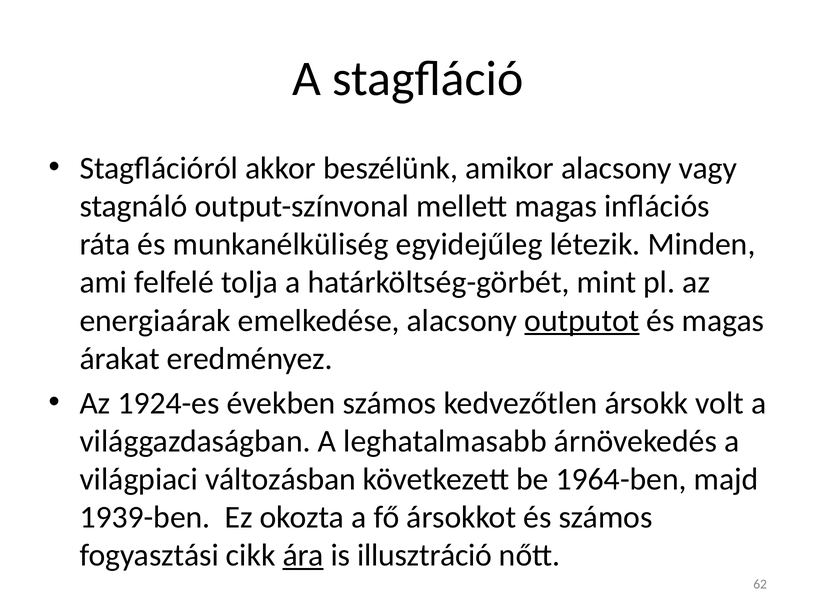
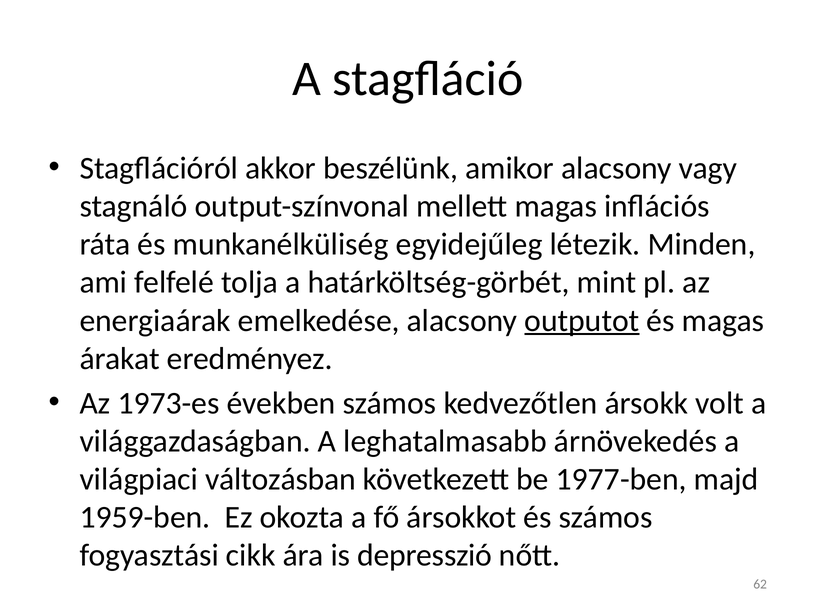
1924-es: 1924-es -> 1973-es (169, 403)
1964-ben: 1964-ben -> 1977-ben (621, 479)
1939-ben: 1939-ben -> 1959-ben (145, 517)
ára underline: present -> none (303, 556)
illusztráció: illusztráció -> depresszió (425, 556)
